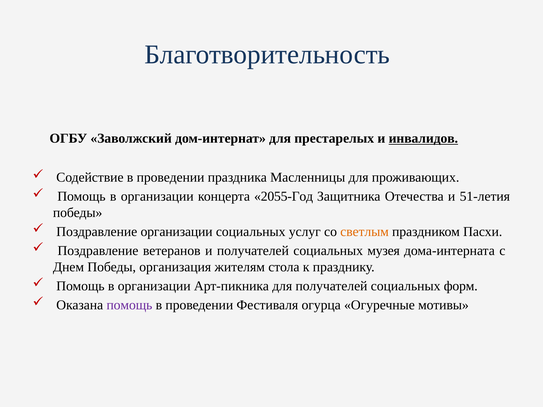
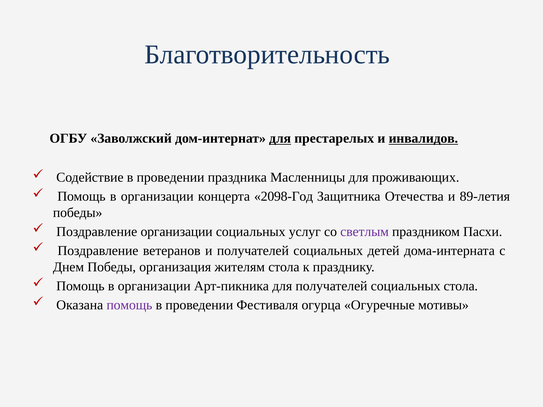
для underline: none -> present (280, 139)
2055-Год: 2055-Год -> 2098-Год (284, 197)
51-летия: 51-летия -> 89-летия (485, 197)
светлым colour: orange -> purple (365, 232)
музея: музея -> детей (384, 251)
социальных форм: форм -> стола (461, 286)
